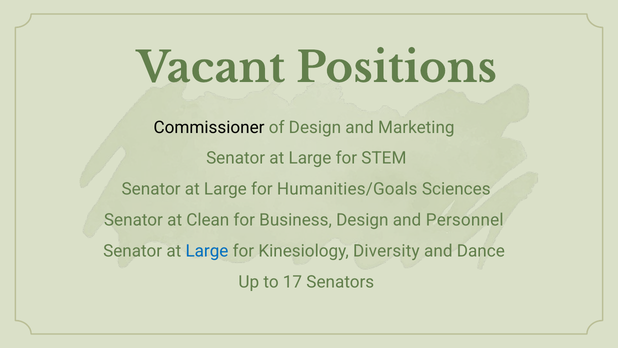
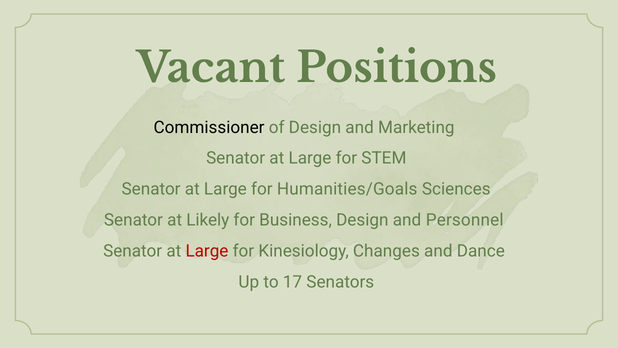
Clean: Clean -> Likely (208, 220)
Large colour: blue -> red (207, 251)
Diversity: Diversity -> Changes (386, 251)
